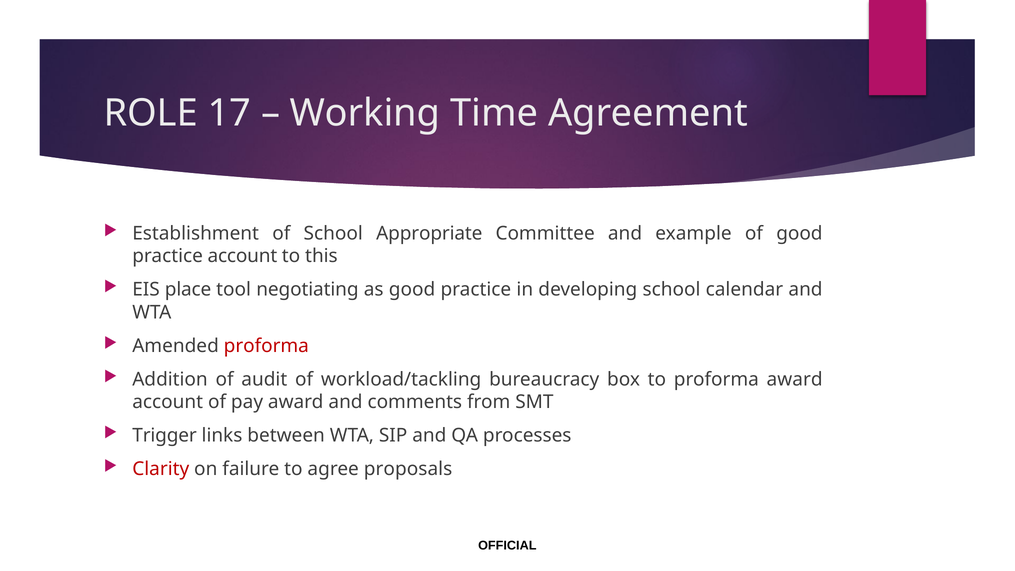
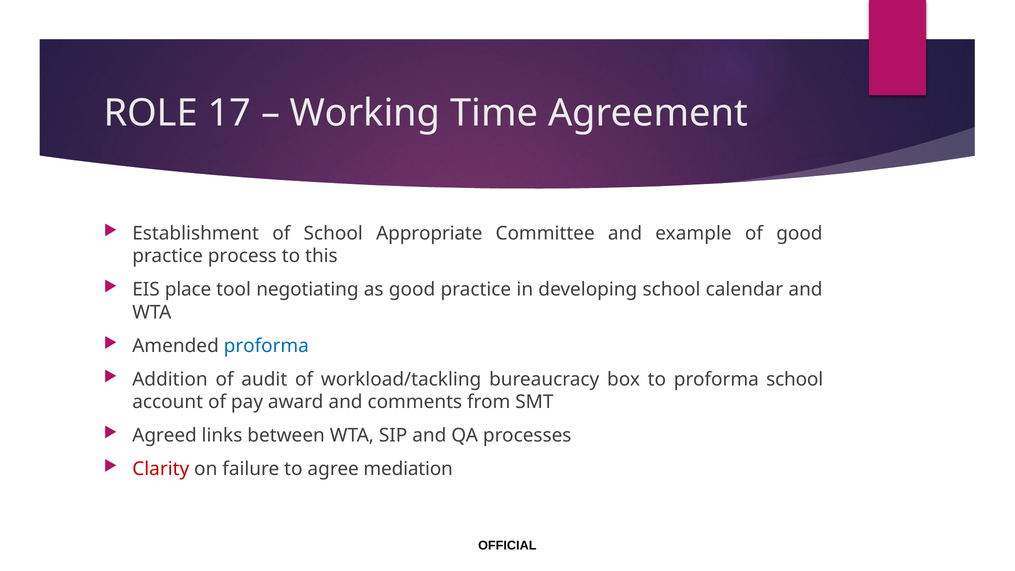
practice account: account -> process (242, 256)
proforma colour: red -> blue (266, 346)
proforma award: award -> school (795, 379)
Trigger: Trigger -> Agreed (165, 435)
proposals: proposals -> mediation (408, 469)
